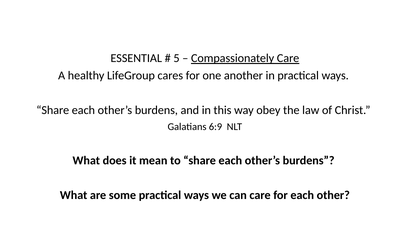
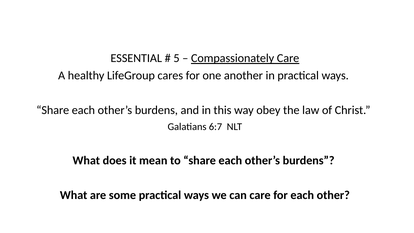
6:9: 6:9 -> 6:7 (215, 127)
